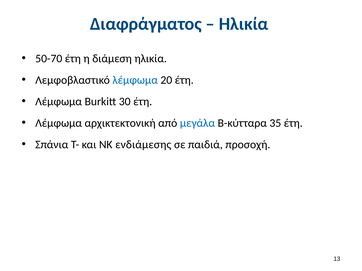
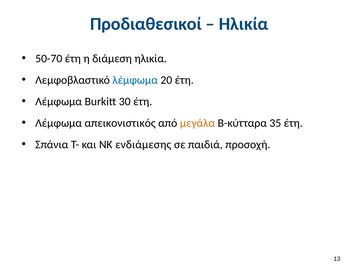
Διαφράγματος: Διαφράγματος -> Προδιαθεσικοί (146, 24)
αρχικτεκτονική: αρχικτεκτονική -> απεικονιστικός (120, 123)
μεγάλα colour: blue -> orange (197, 123)
